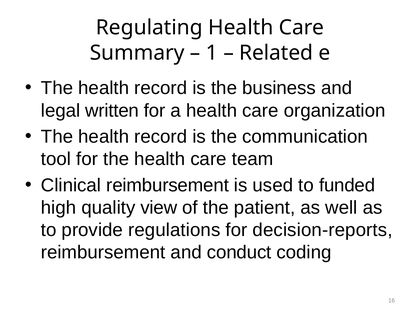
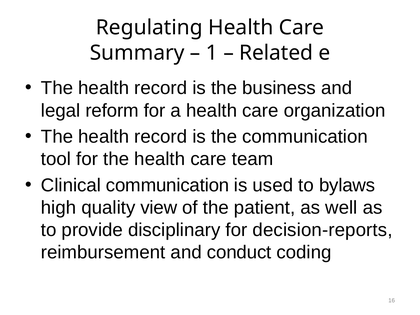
written: written -> reform (112, 111)
Clinical reimbursement: reimbursement -> communication (168, 185)
funded: funded -> bylaws (347, 185)
regulations: regulations -> disciplinary (174, 230)
